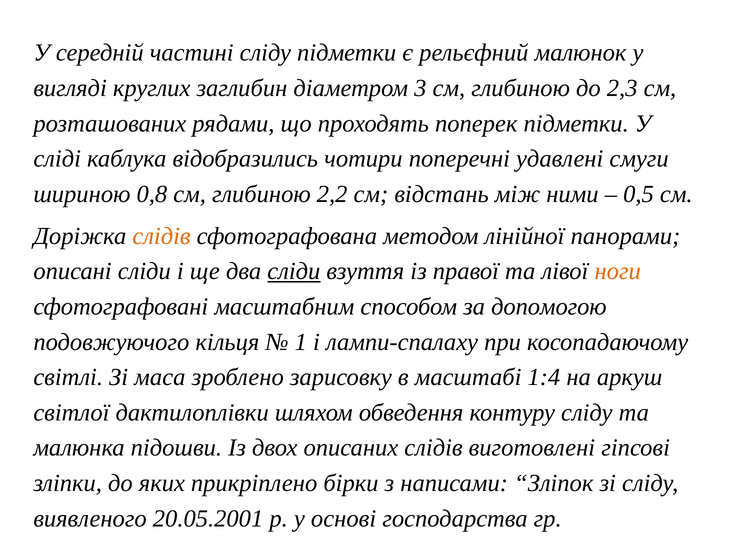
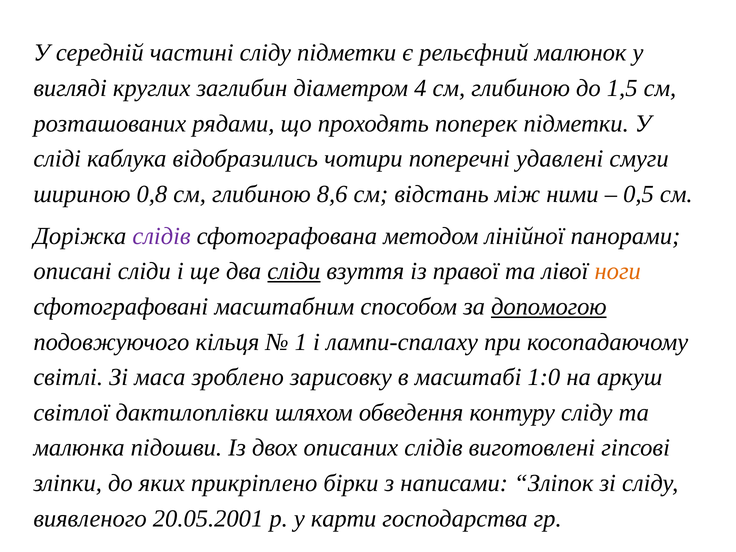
3: 3 -> 4 (420, 88)
2,3: 2,3 -> 1,5 (622, 88)
2,2: 2,2 -> 8,6 (332, 194)
слідів colour: orange -> purple (161, 236)
допомогою underline: none -> present (549, 307)
1:4: 1:4 -> 1:0 (544, 377)
основі: основі -> карти (344, 519)
